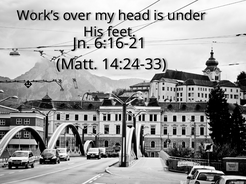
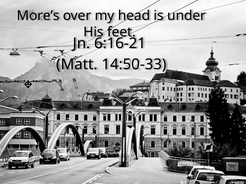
Work’s: Work’s -> More’s (38, 16)
14:24-33: 14:24-33 -> 14:50-33 (134, 65)
